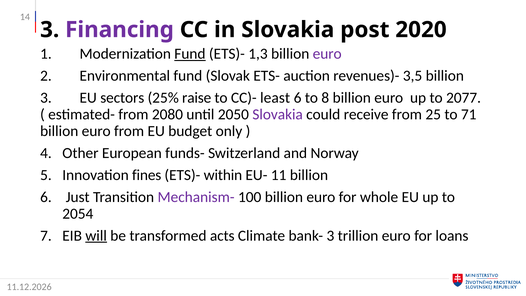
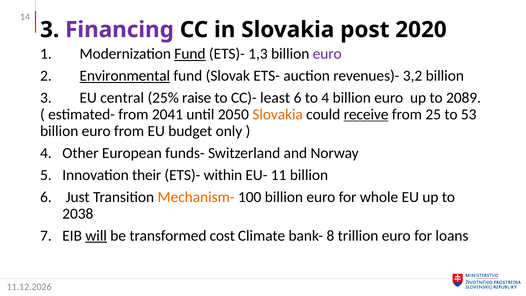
Environmental underline: none -> present (125, 76)
3,5: 3,5 -> 3,2 (413, 76)
sectors: sectors -> central (122, 98)
to 8: 8 -> 4 (325, 98)
2077: 2077 -> 2089 (464, 98)
2080: 2080 -> 2041 (167, 114)
Slovakia colour: purple -> orange (278, 114)
receive underline: none -> present (366, 114)
71: 71 -> 53 (469, 114)
fines: fines -> their (147, 175)
Mechanism- colour: purple -> orange (196, 197)
2054: 2054 -> 2038 (78, 214)
acts: acts -> cost (222, 236)
bank- 3: 3 -> 8 (330, 236)
